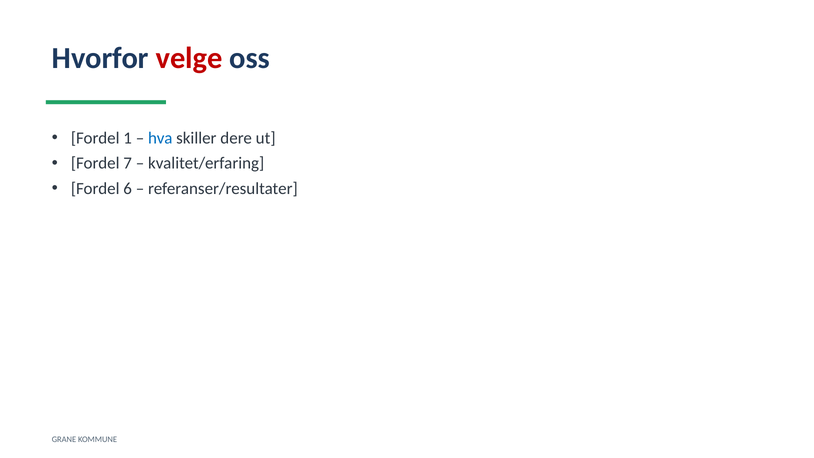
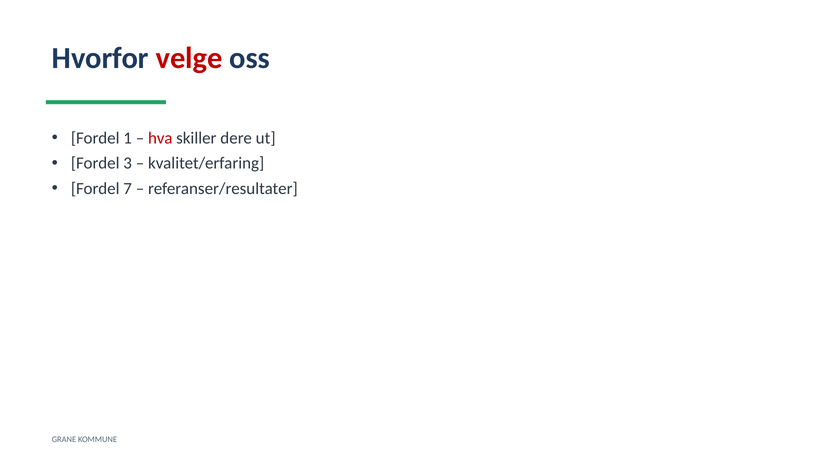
hva colour: blue -> red (160, 138)
7: 7 -> 3 (128, 163)
6: 6 -> 7 (128, 189)
